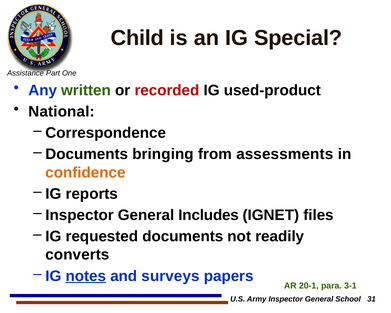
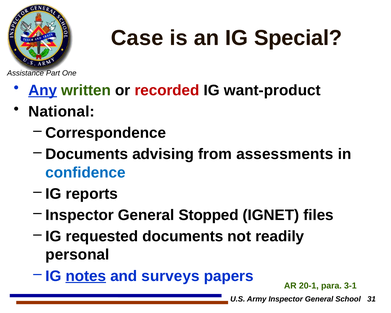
Child: Child -> Case (137, 38)
Any underline: none -> present (43, 90)
used-product: used-product -> want-product (272, 90)
bringing: bringing -> advising (163, 154)
confidence colour: orange -> blue (86, 172)
Includes: Includes -> Stopped (209, 215)
converts: converts -> personal (77, 255)
